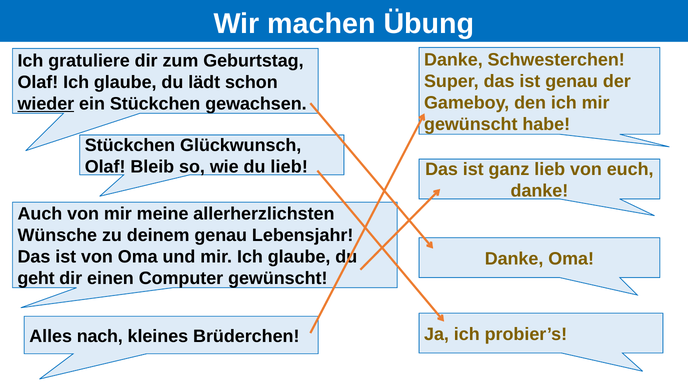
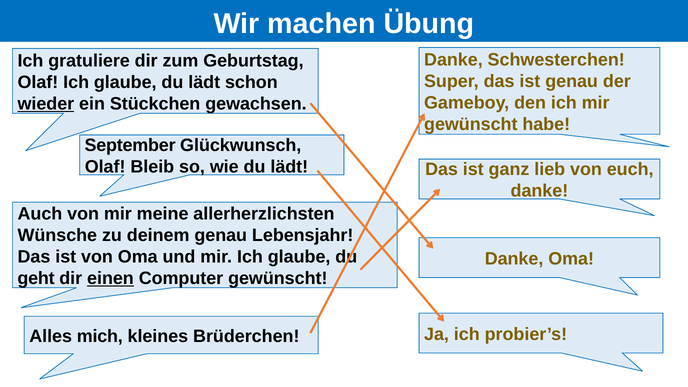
Stückchen: Stückchen -> September (130, 145)
wie du lieb: lieb -> lädt (289, 167)
einen underline: none -> present (110, 278)
nach: nach -> mich (100, 336)
